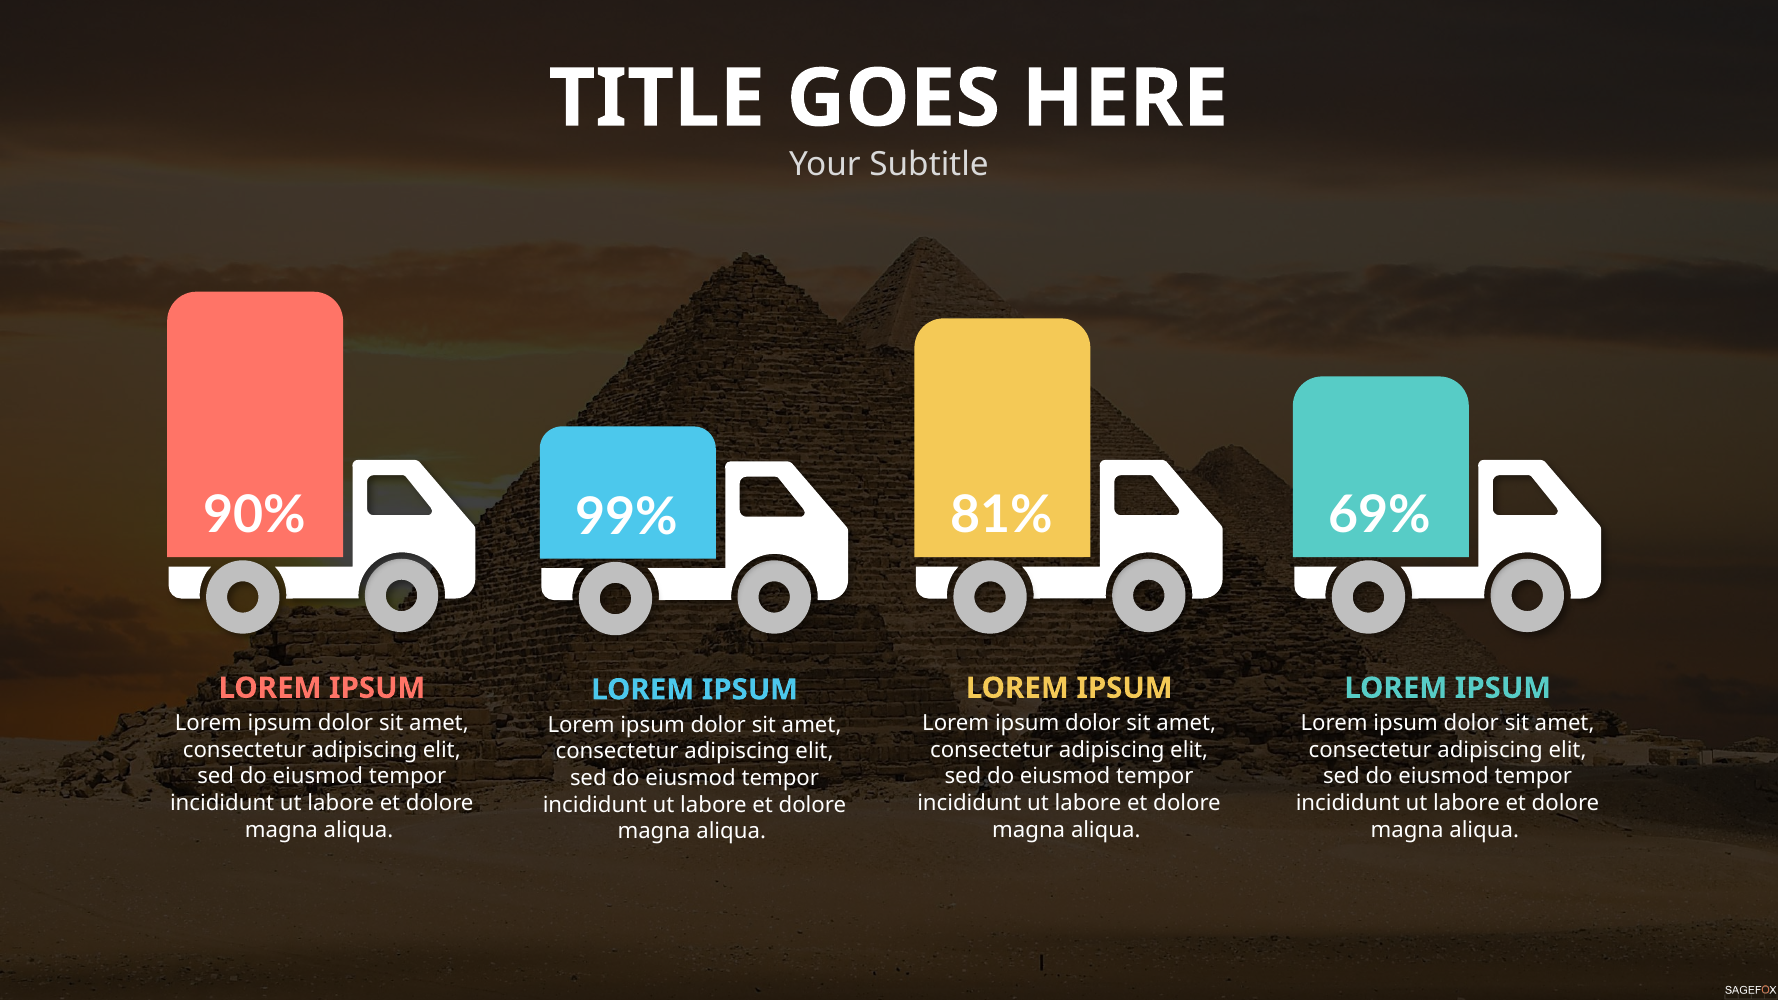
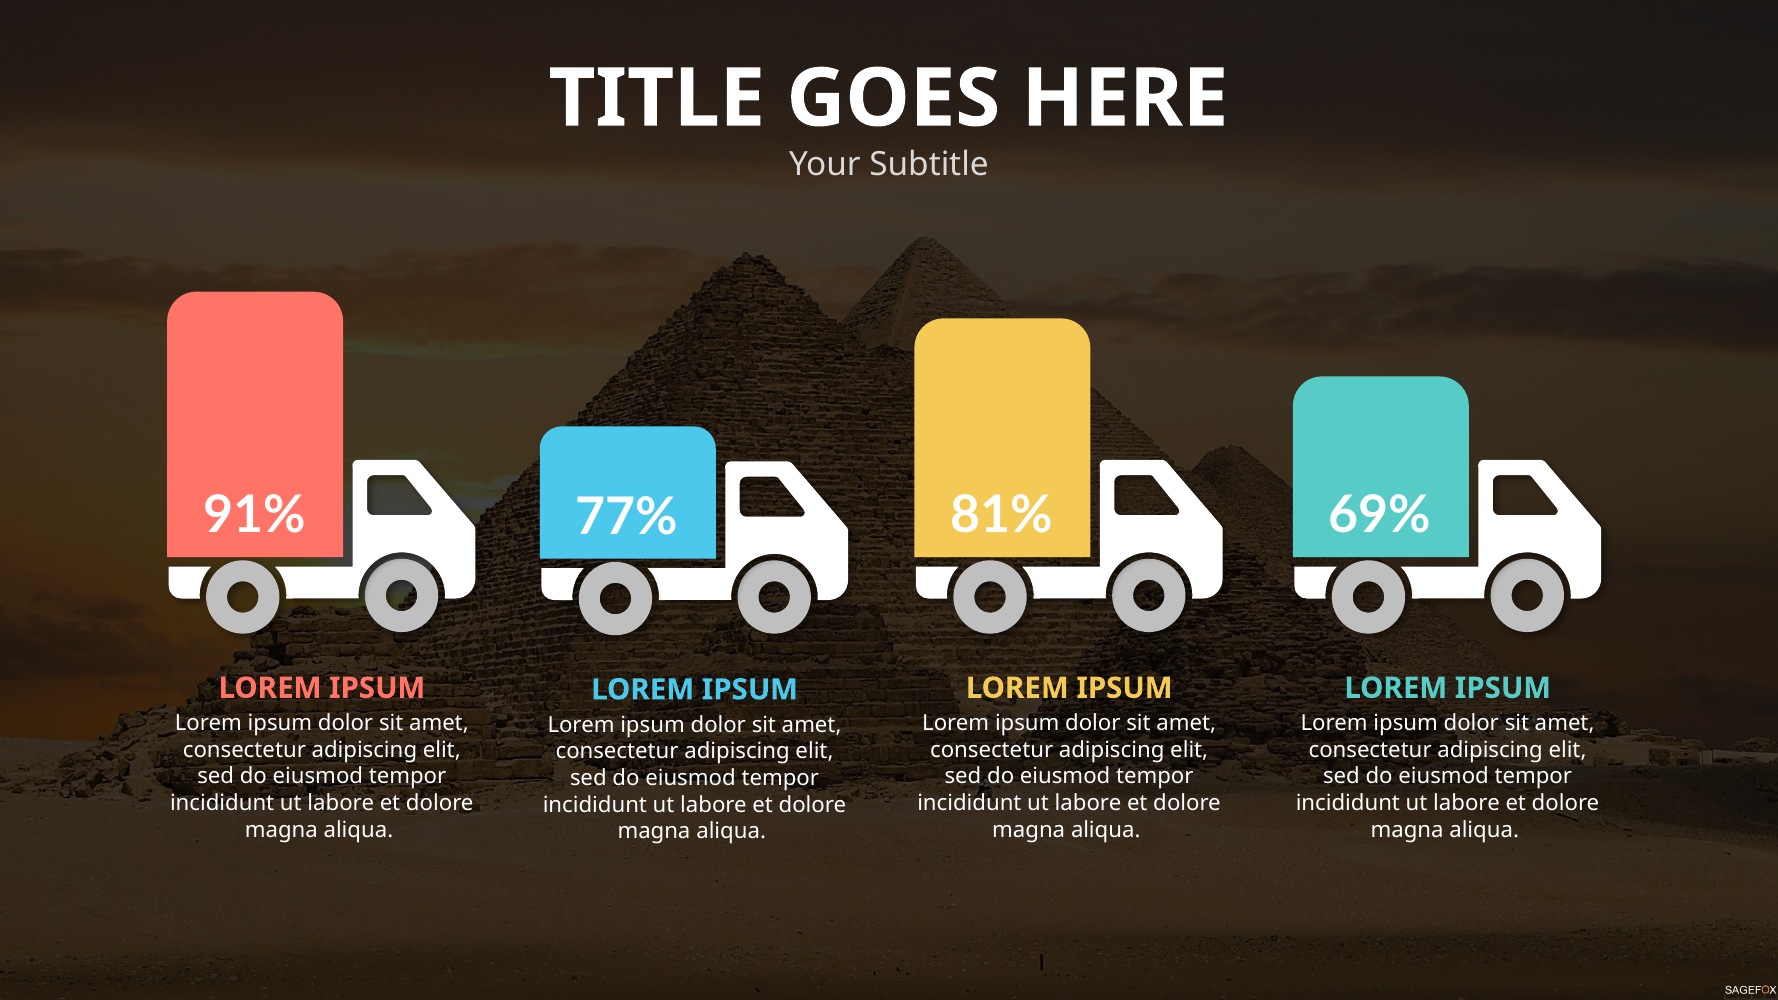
90%: 90% -> 91% (254, 516)
99%: 99% -> 77% (627, 517)
